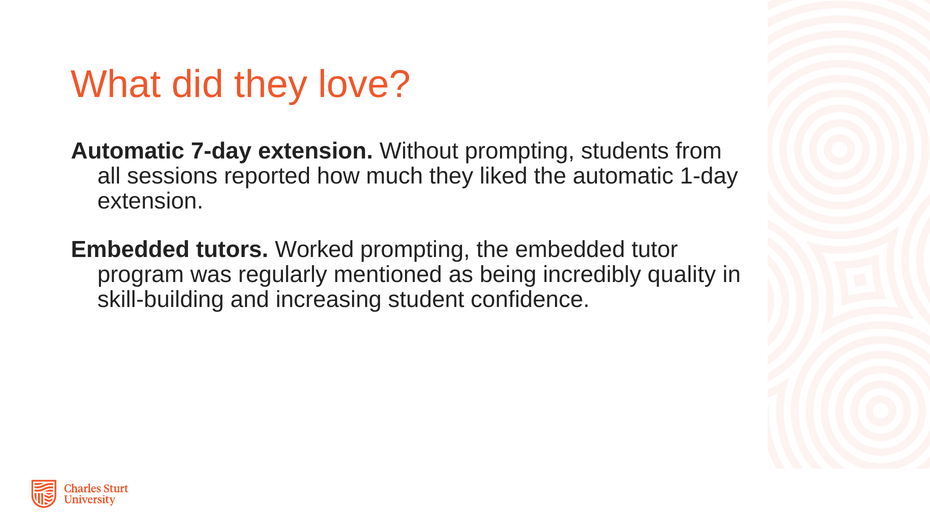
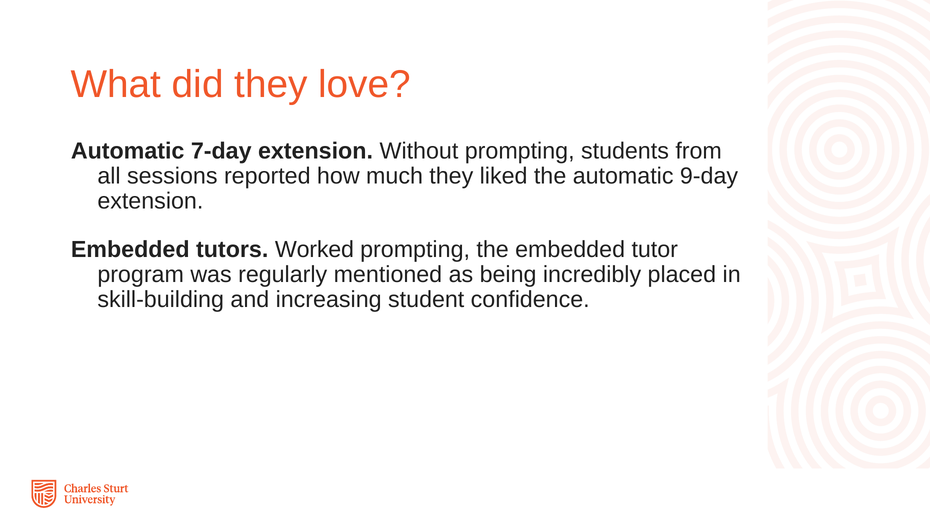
1-day: 1-day -> 9-day (709, 176)
quality: quality -> placed (682, 275)
